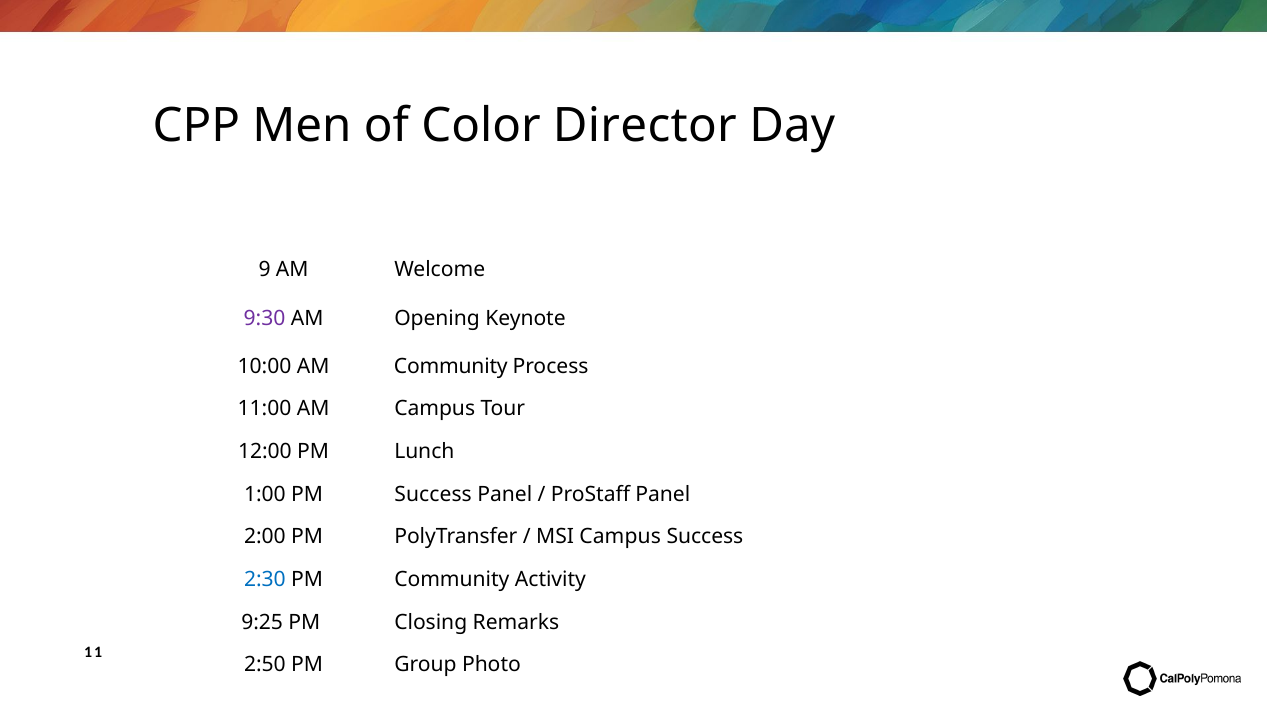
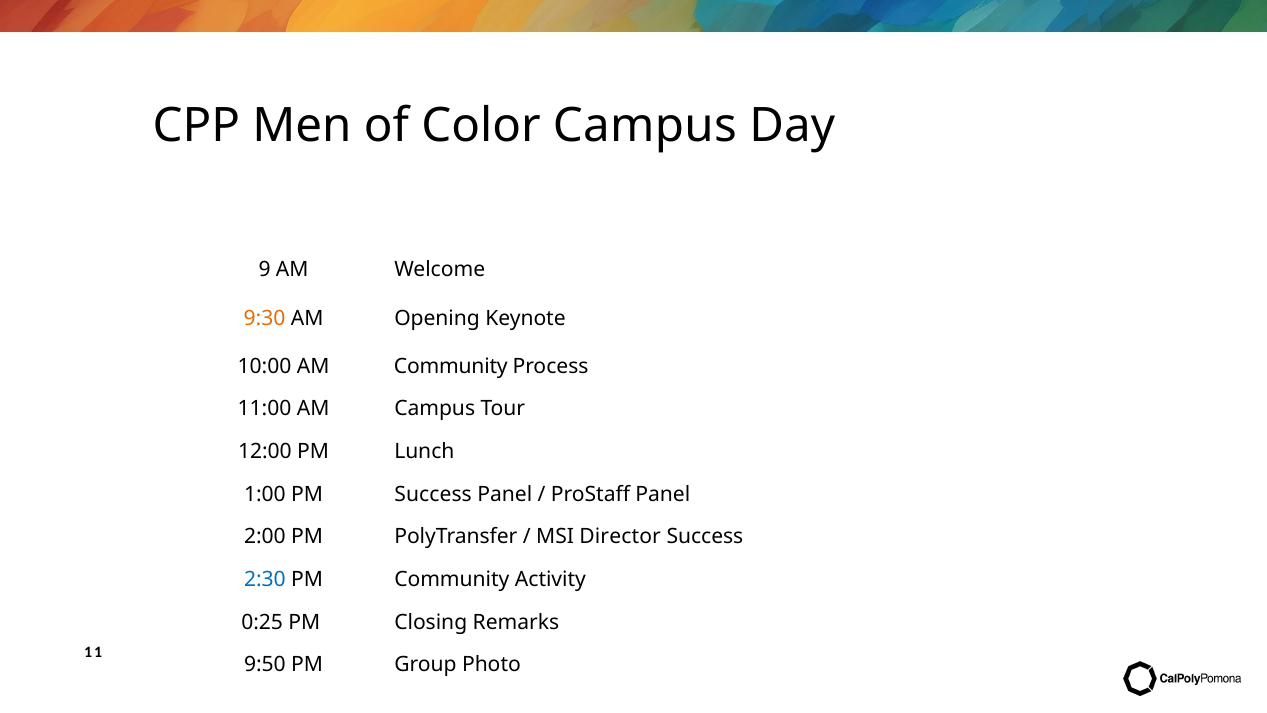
Color Director: Director -> Campus (645, 126)
9:30 colour: purple -> orange (265, 318)
MSI Campus: Campus -> Director (620, 537)
9:25: 9:25 -> 0:25 (262, 622)
2:50: 2:50 -> 9:50 (265, 664)
